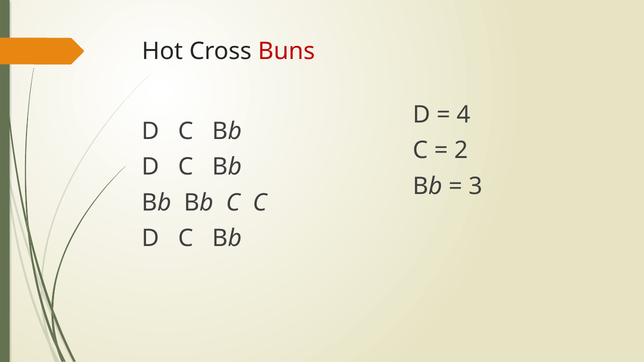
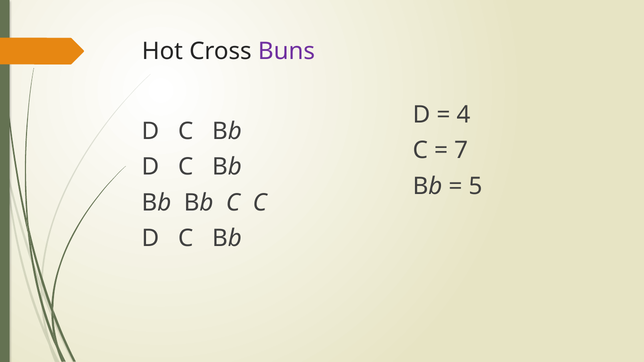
Buns colour: red -> purple (286, 52)
2: 2 -> 7 (461, 151)
3: 3 -> 5 (475, 186)
